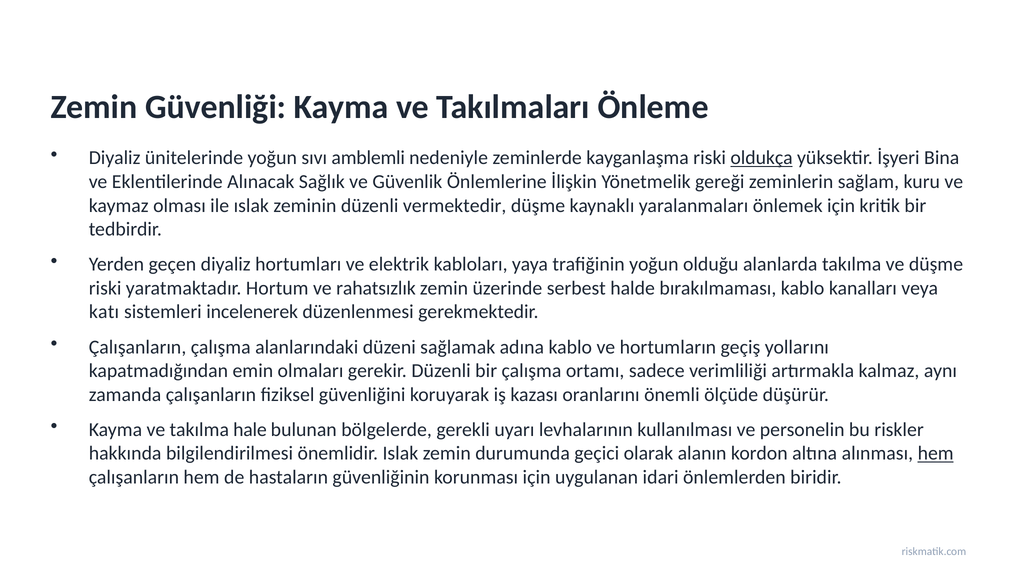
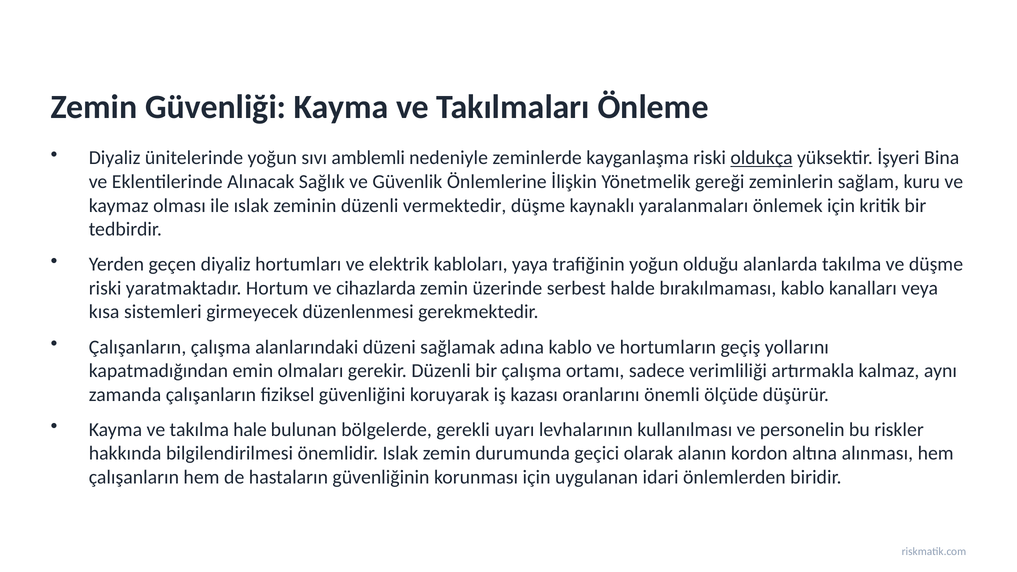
rahatsızlık: rahatsızlık -> cihazlarda (376, 288)
katı: katı -> kısa (104, 312)
incelenerek: incelenerek -> girmeyecek (252, 312)
hem underline: present -> none (936, 453)
